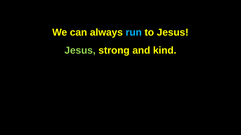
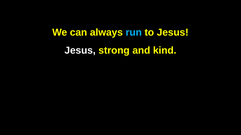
Jesus colour: light green -> white (80, 51)
